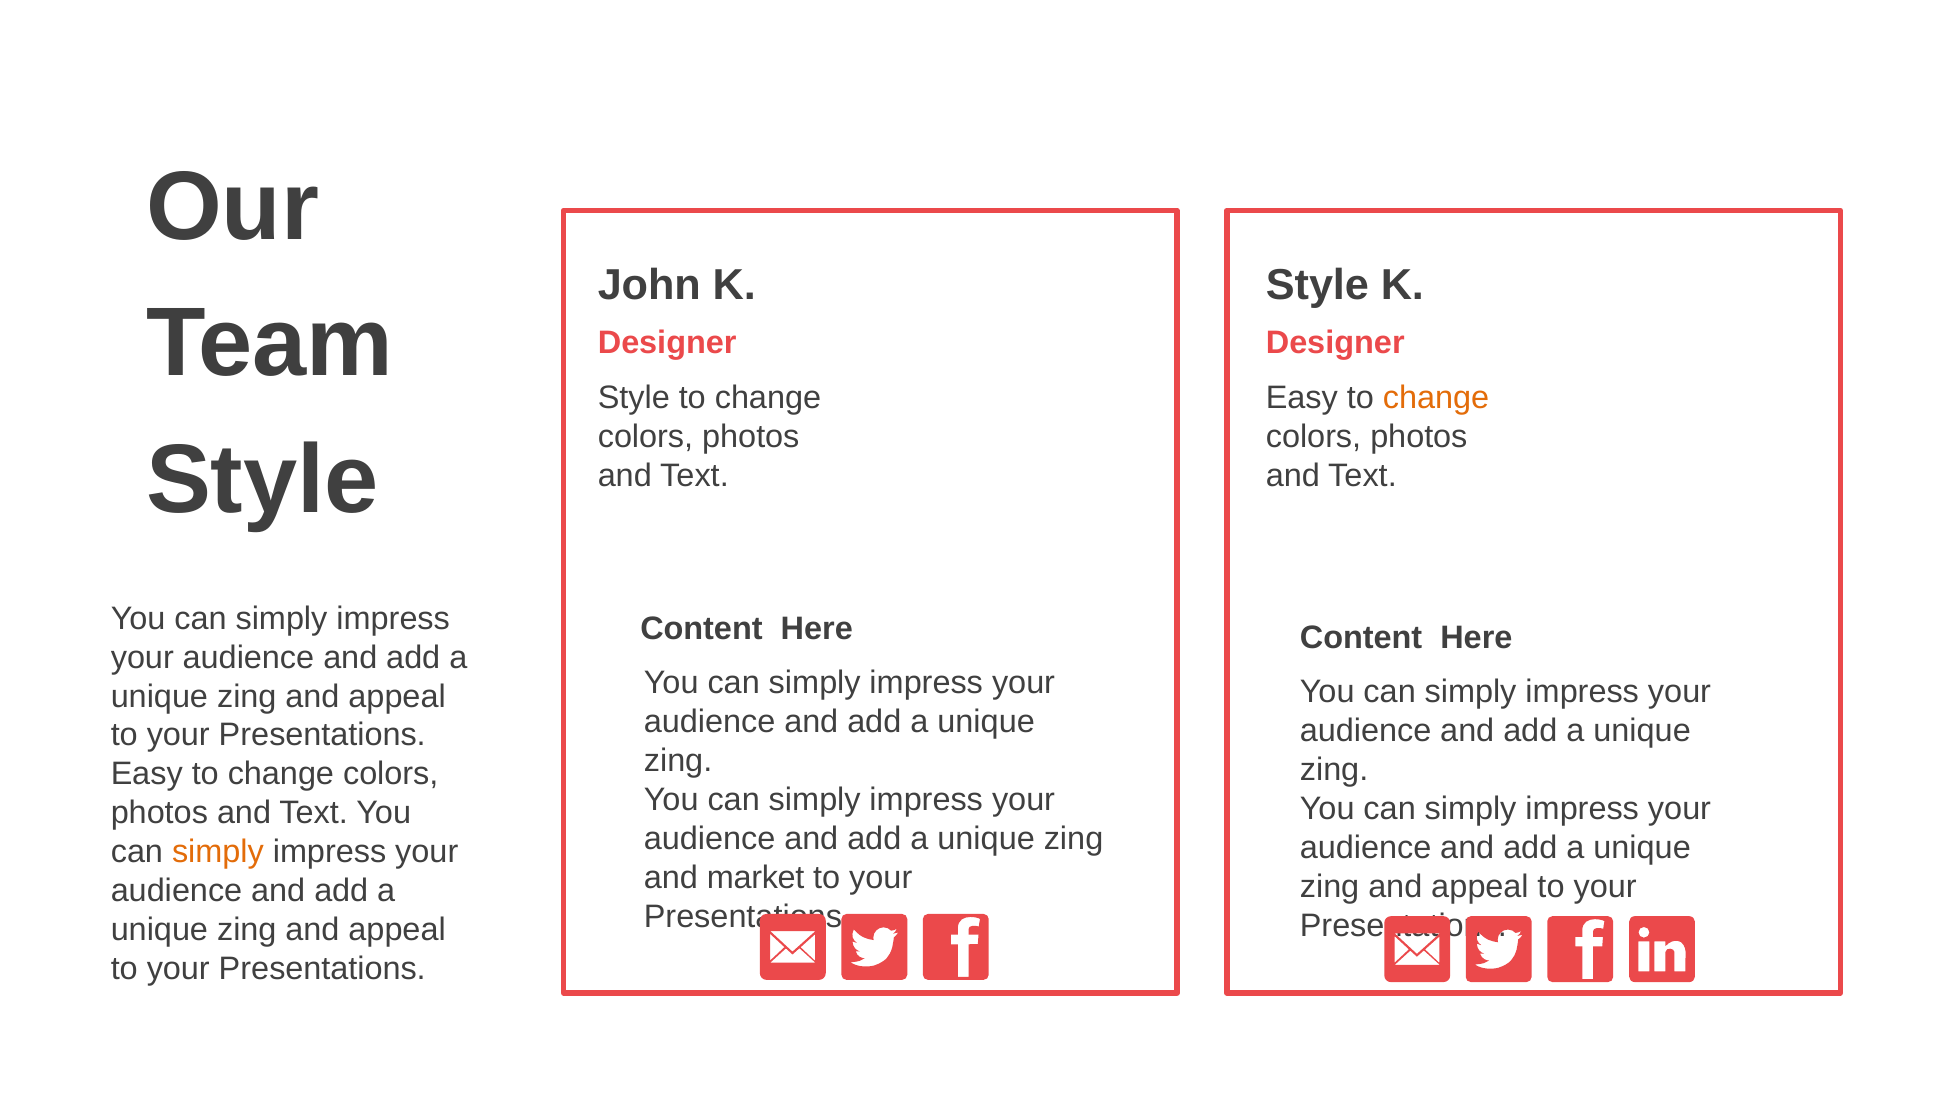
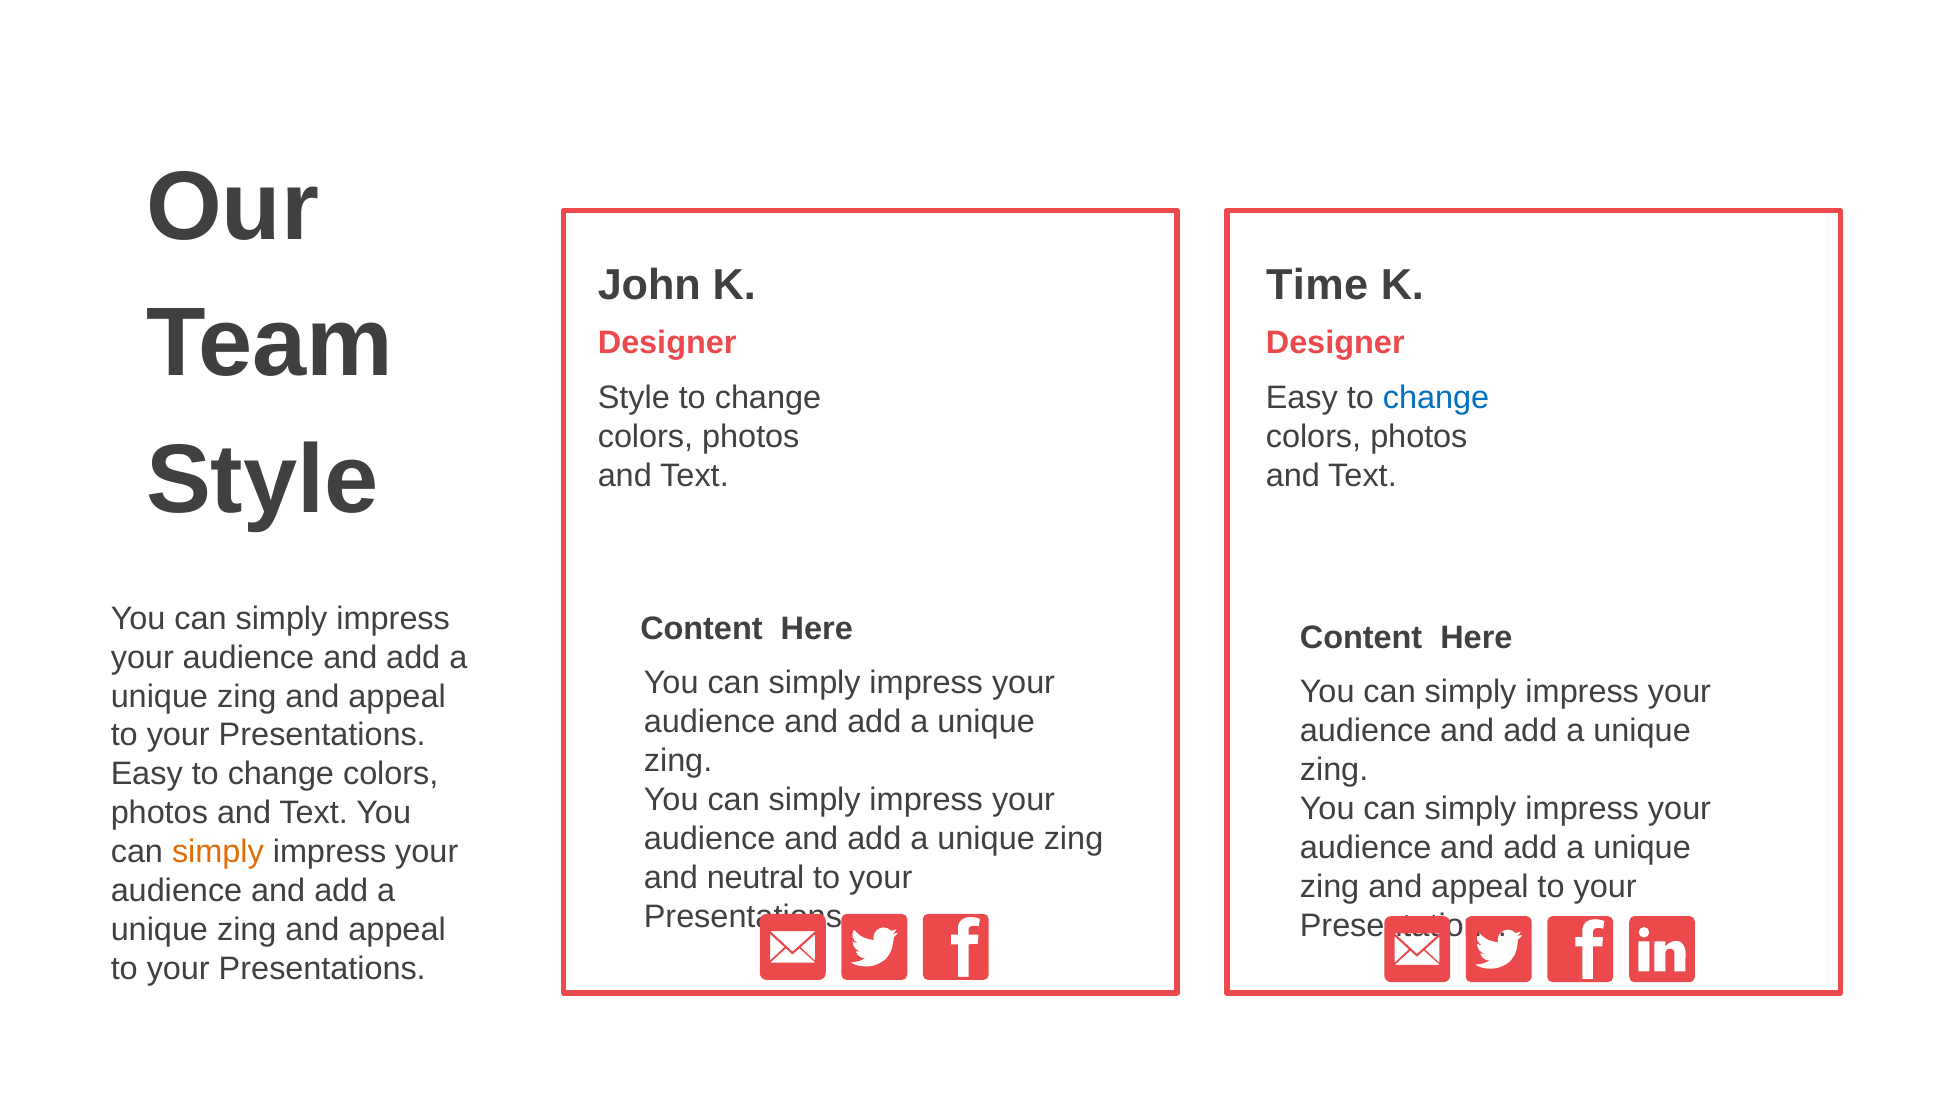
Style: Style -> Time (1317, 286)
change colour: orange -> blue (1436, 398)
market: market -> neutral (756, 878)
